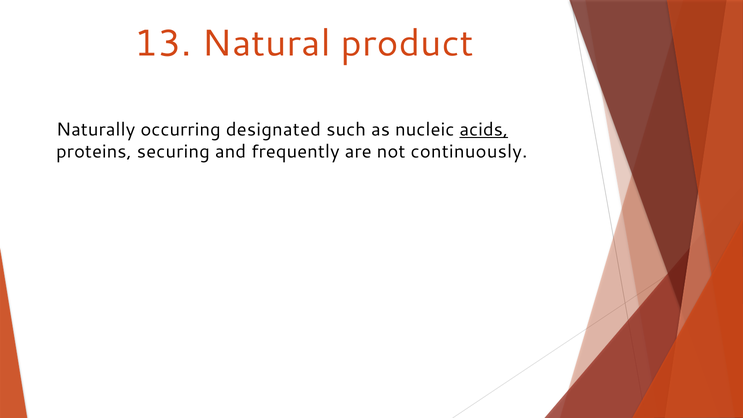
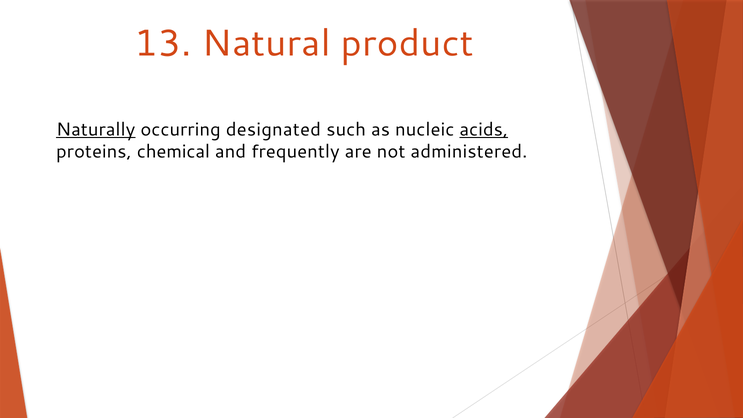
Naturally underline: none -> present (96, 129)
securing: securing -> chemical (173, 152)
continuously: continuously -> administered (469, 152)
